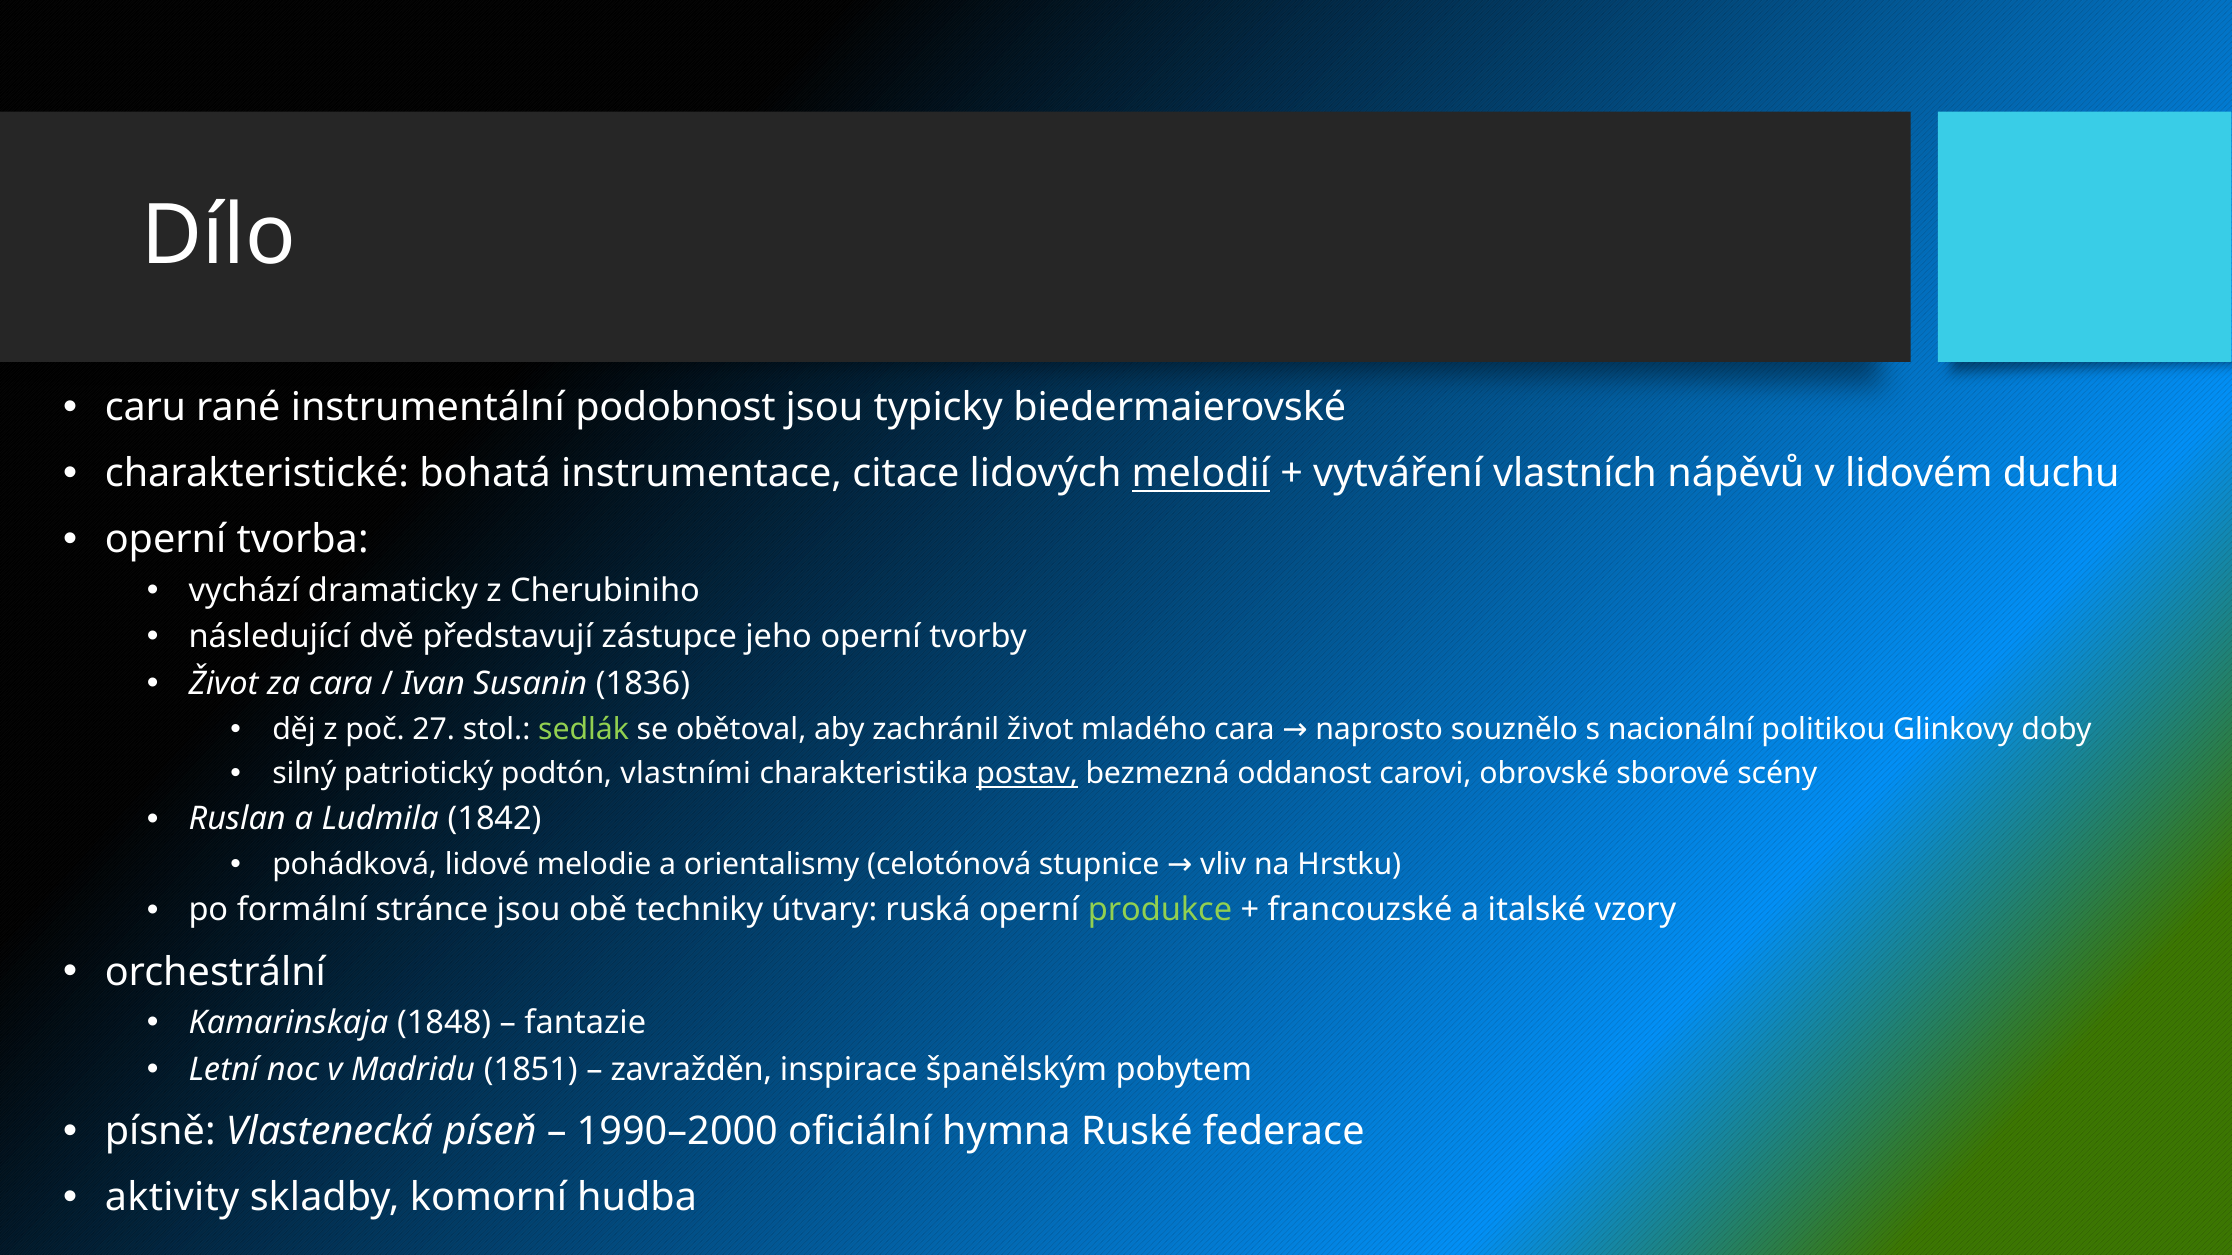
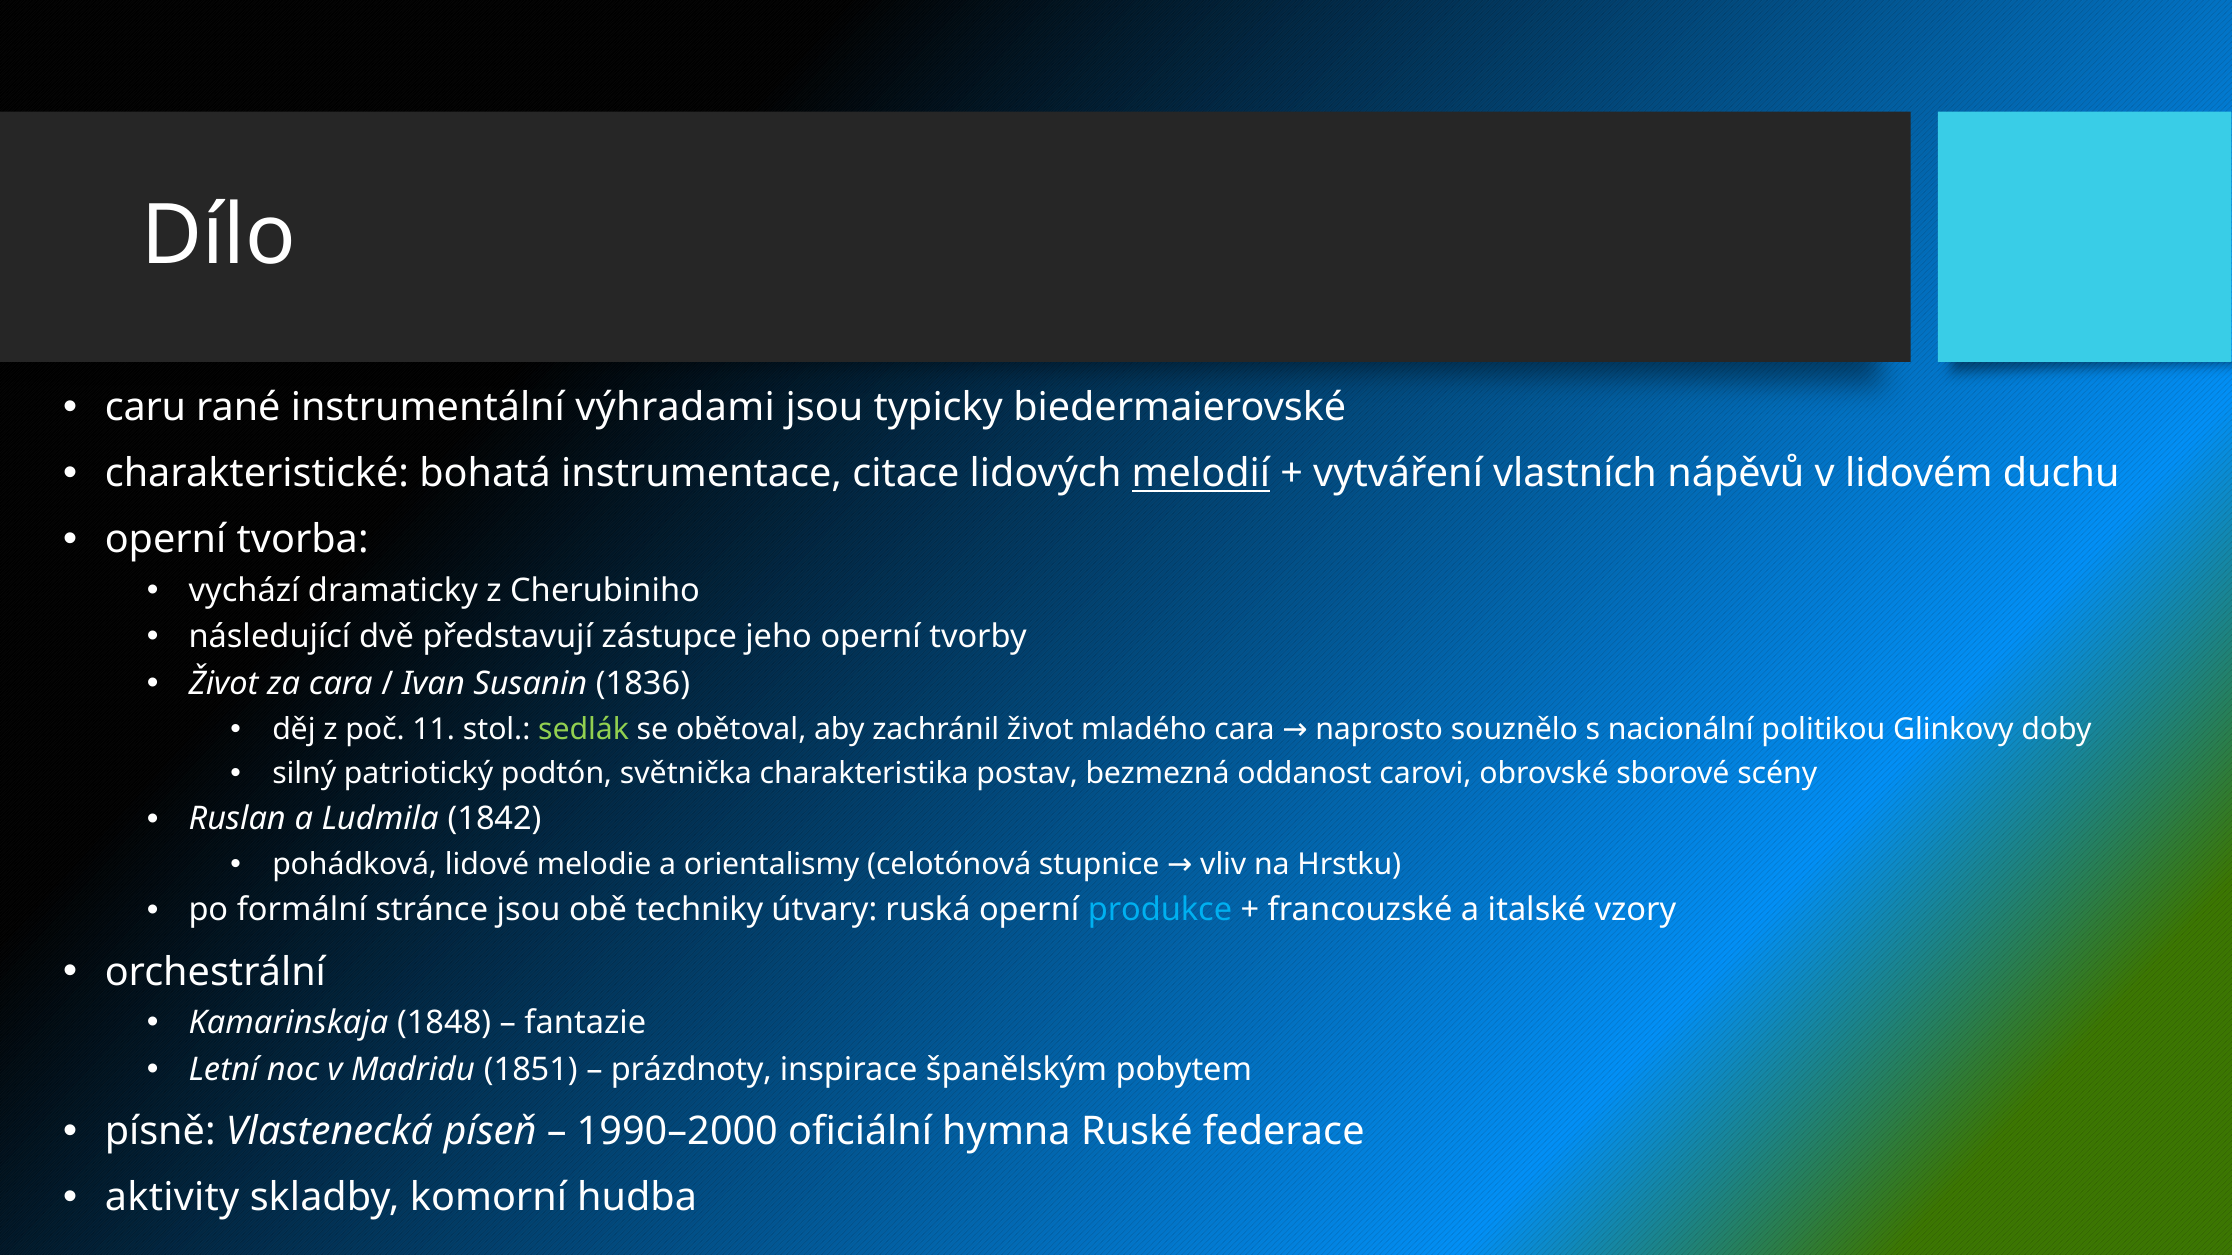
podobnost: podobnost -> výhradami (675, 408)
27: 27 -> 11 (434, 730)
vlastními: vlastními -> světnička (686, 774)
postav underline: present -> none (1027, 774)
produkce colour: light green -> light blue (1160, 911)
zavražděn: zavražděn -> prázdnoty (691, 1070)
